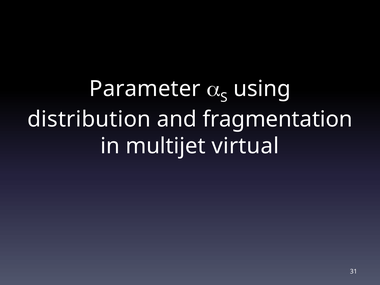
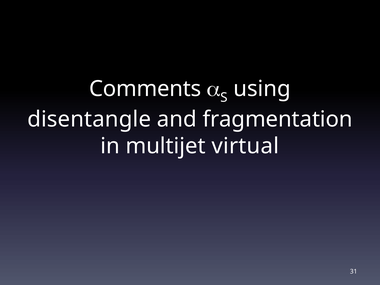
Parameter: Parameter -> Comments (145, 89)
distribution: distribution -> disentangle (89, 119)
